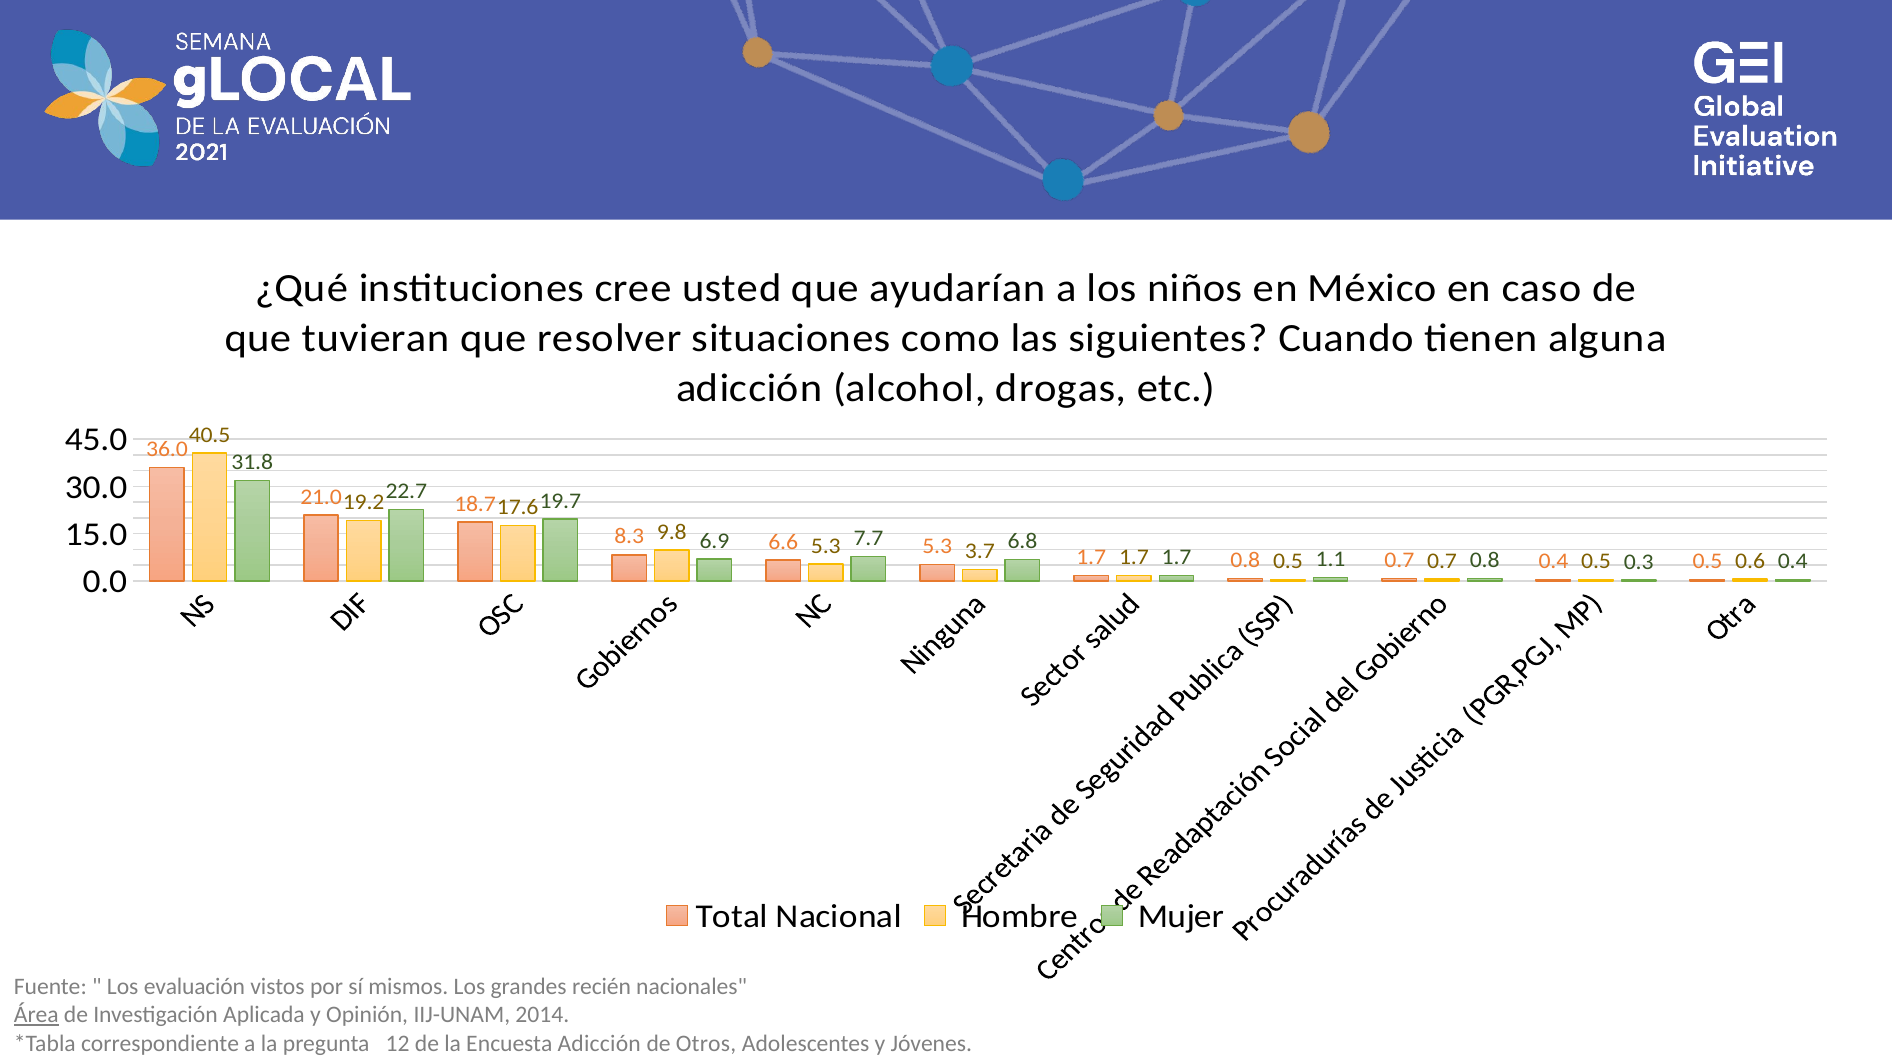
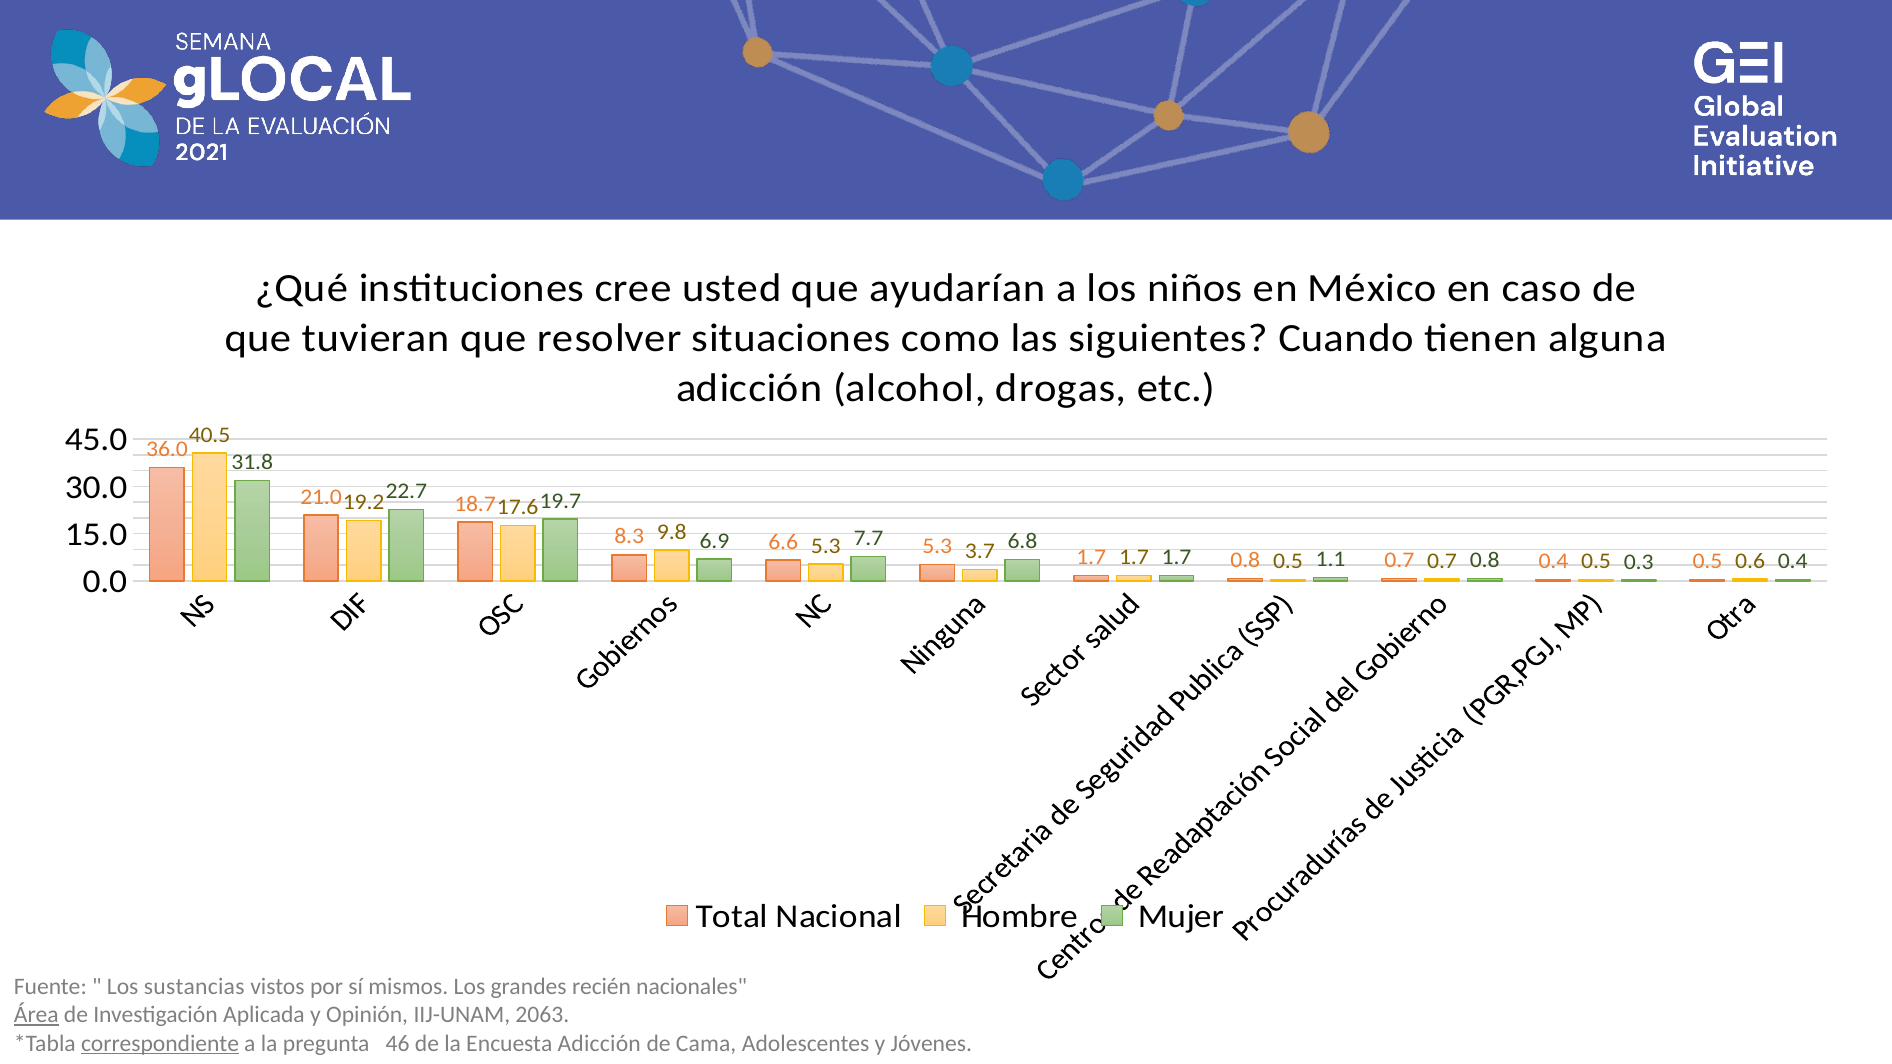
evaluación: evaluación -> sustancias (194, 987)
2014: 2014 -> 2063 (542, 1015)
correspondiente underline: none -> present (160, 1043)
12: 12 -> 46 (398, 1043)
Otros: Otros -> Cama (706, 1043)
